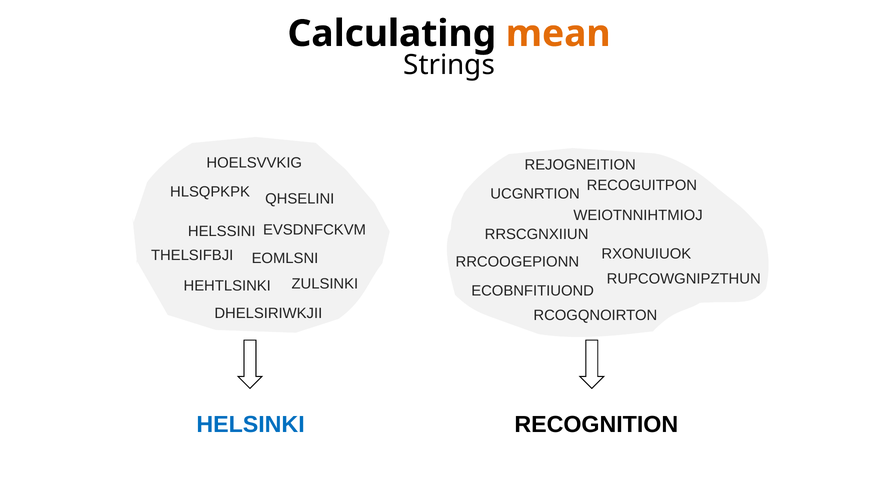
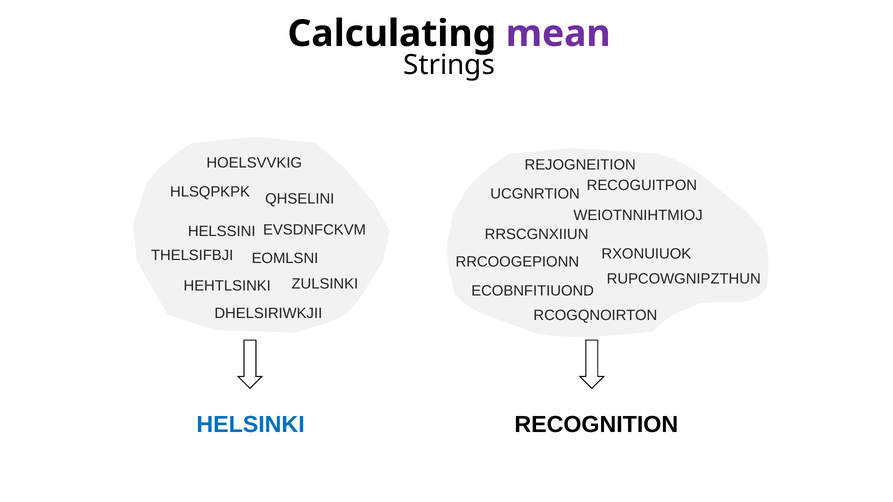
mean colour: orange -> purple (558, 34)
